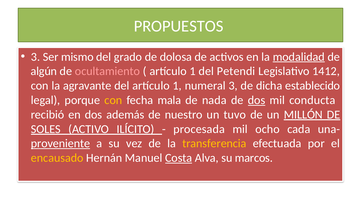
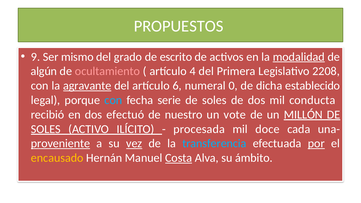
3: 3 -> 9 (35, 57)
dolosa: dolosa -> escrito (176, 57)
1: 1 -> 4 (193, 71)
Petendi: Petendi -> Primera (236, 71)
1412: 1412 -> 2208 (326, 71)
agravante underline: none -> present (87, 86)
del artículo 1: 1 -> 6 (177, 86)
numeral 3: 3 -> 0 (233, 86)
con colour: yellow -> light blue (113, 100)
mala: mala -> serie (169, 100)
nada: nada -> soles (214, 100)
dos underline: present -> none (257, 100)
además: además -> efectuó (125, 115)
tuvo: tuvo -> vote (235, 115)
ocho: ocho -> doce (268, 129)
vez underline: none -> present (134, 144)
transferencia colour: yellow -> light blue (214, 144)
por underline: none -> present (316, 144)
marcos: marcos -> ámbito (254, 158)
